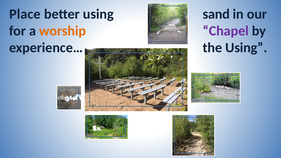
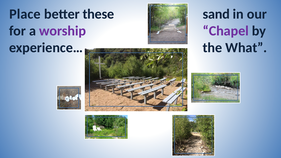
better using: using -> these (98, 14)
worship colour: orange -> purple (63, 31)
the Using: Using -> What (246, 48)
